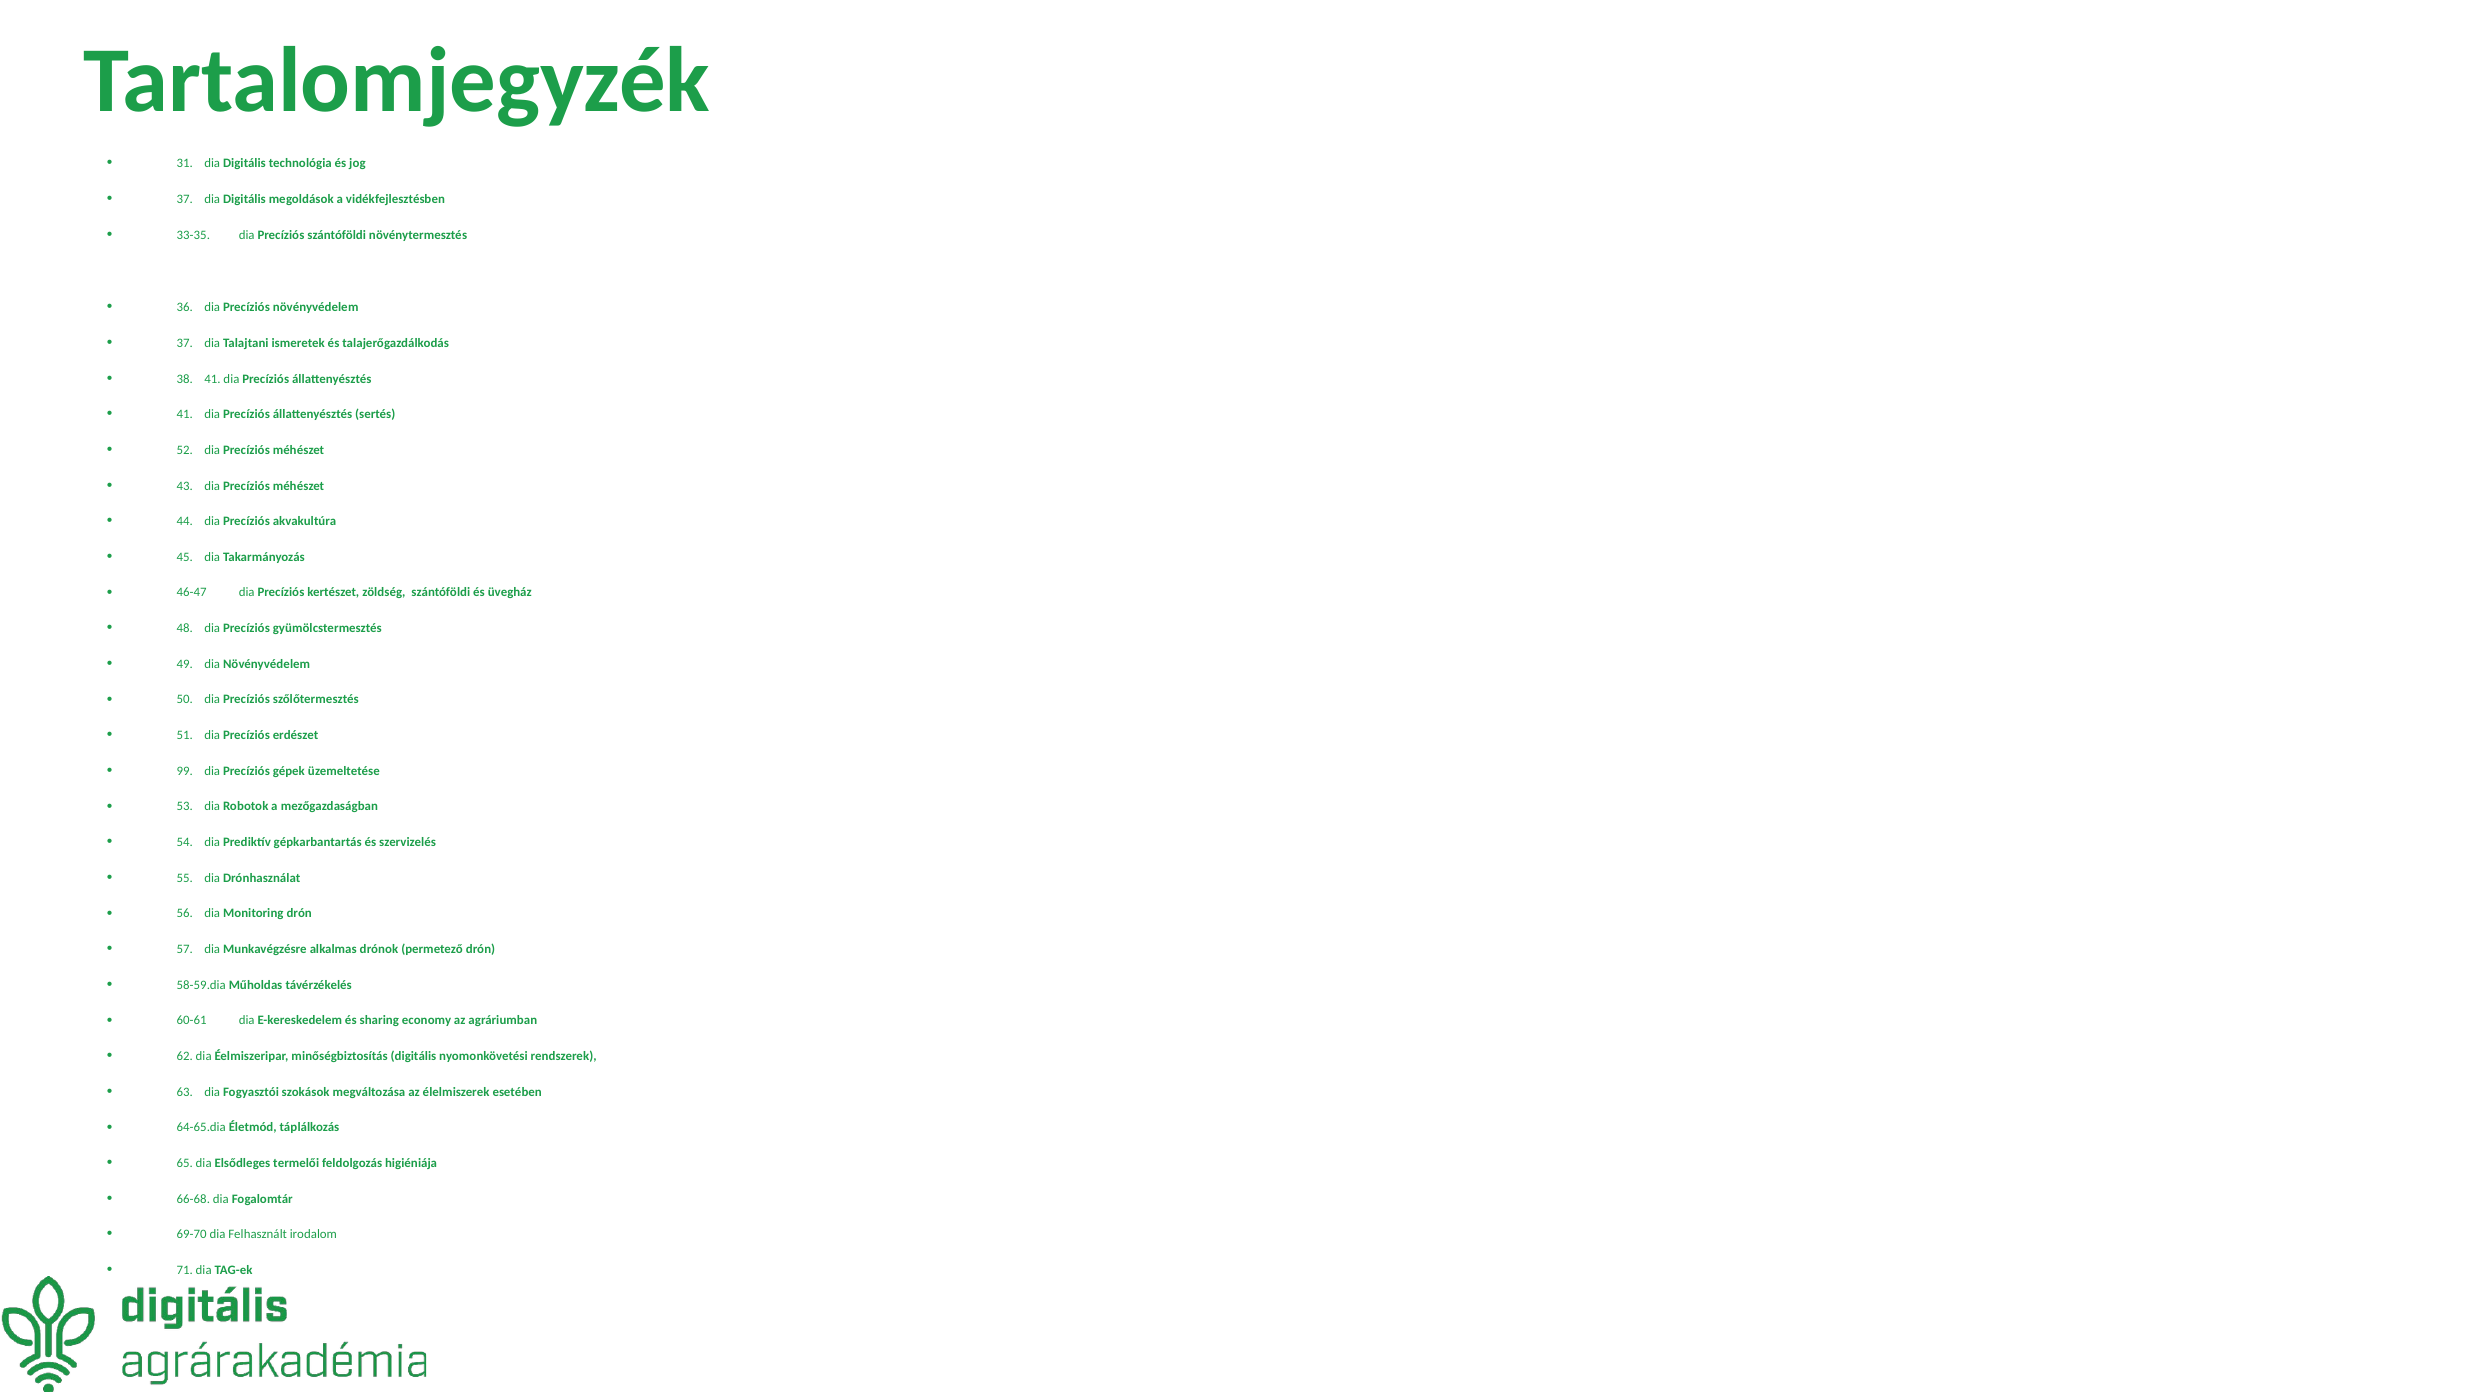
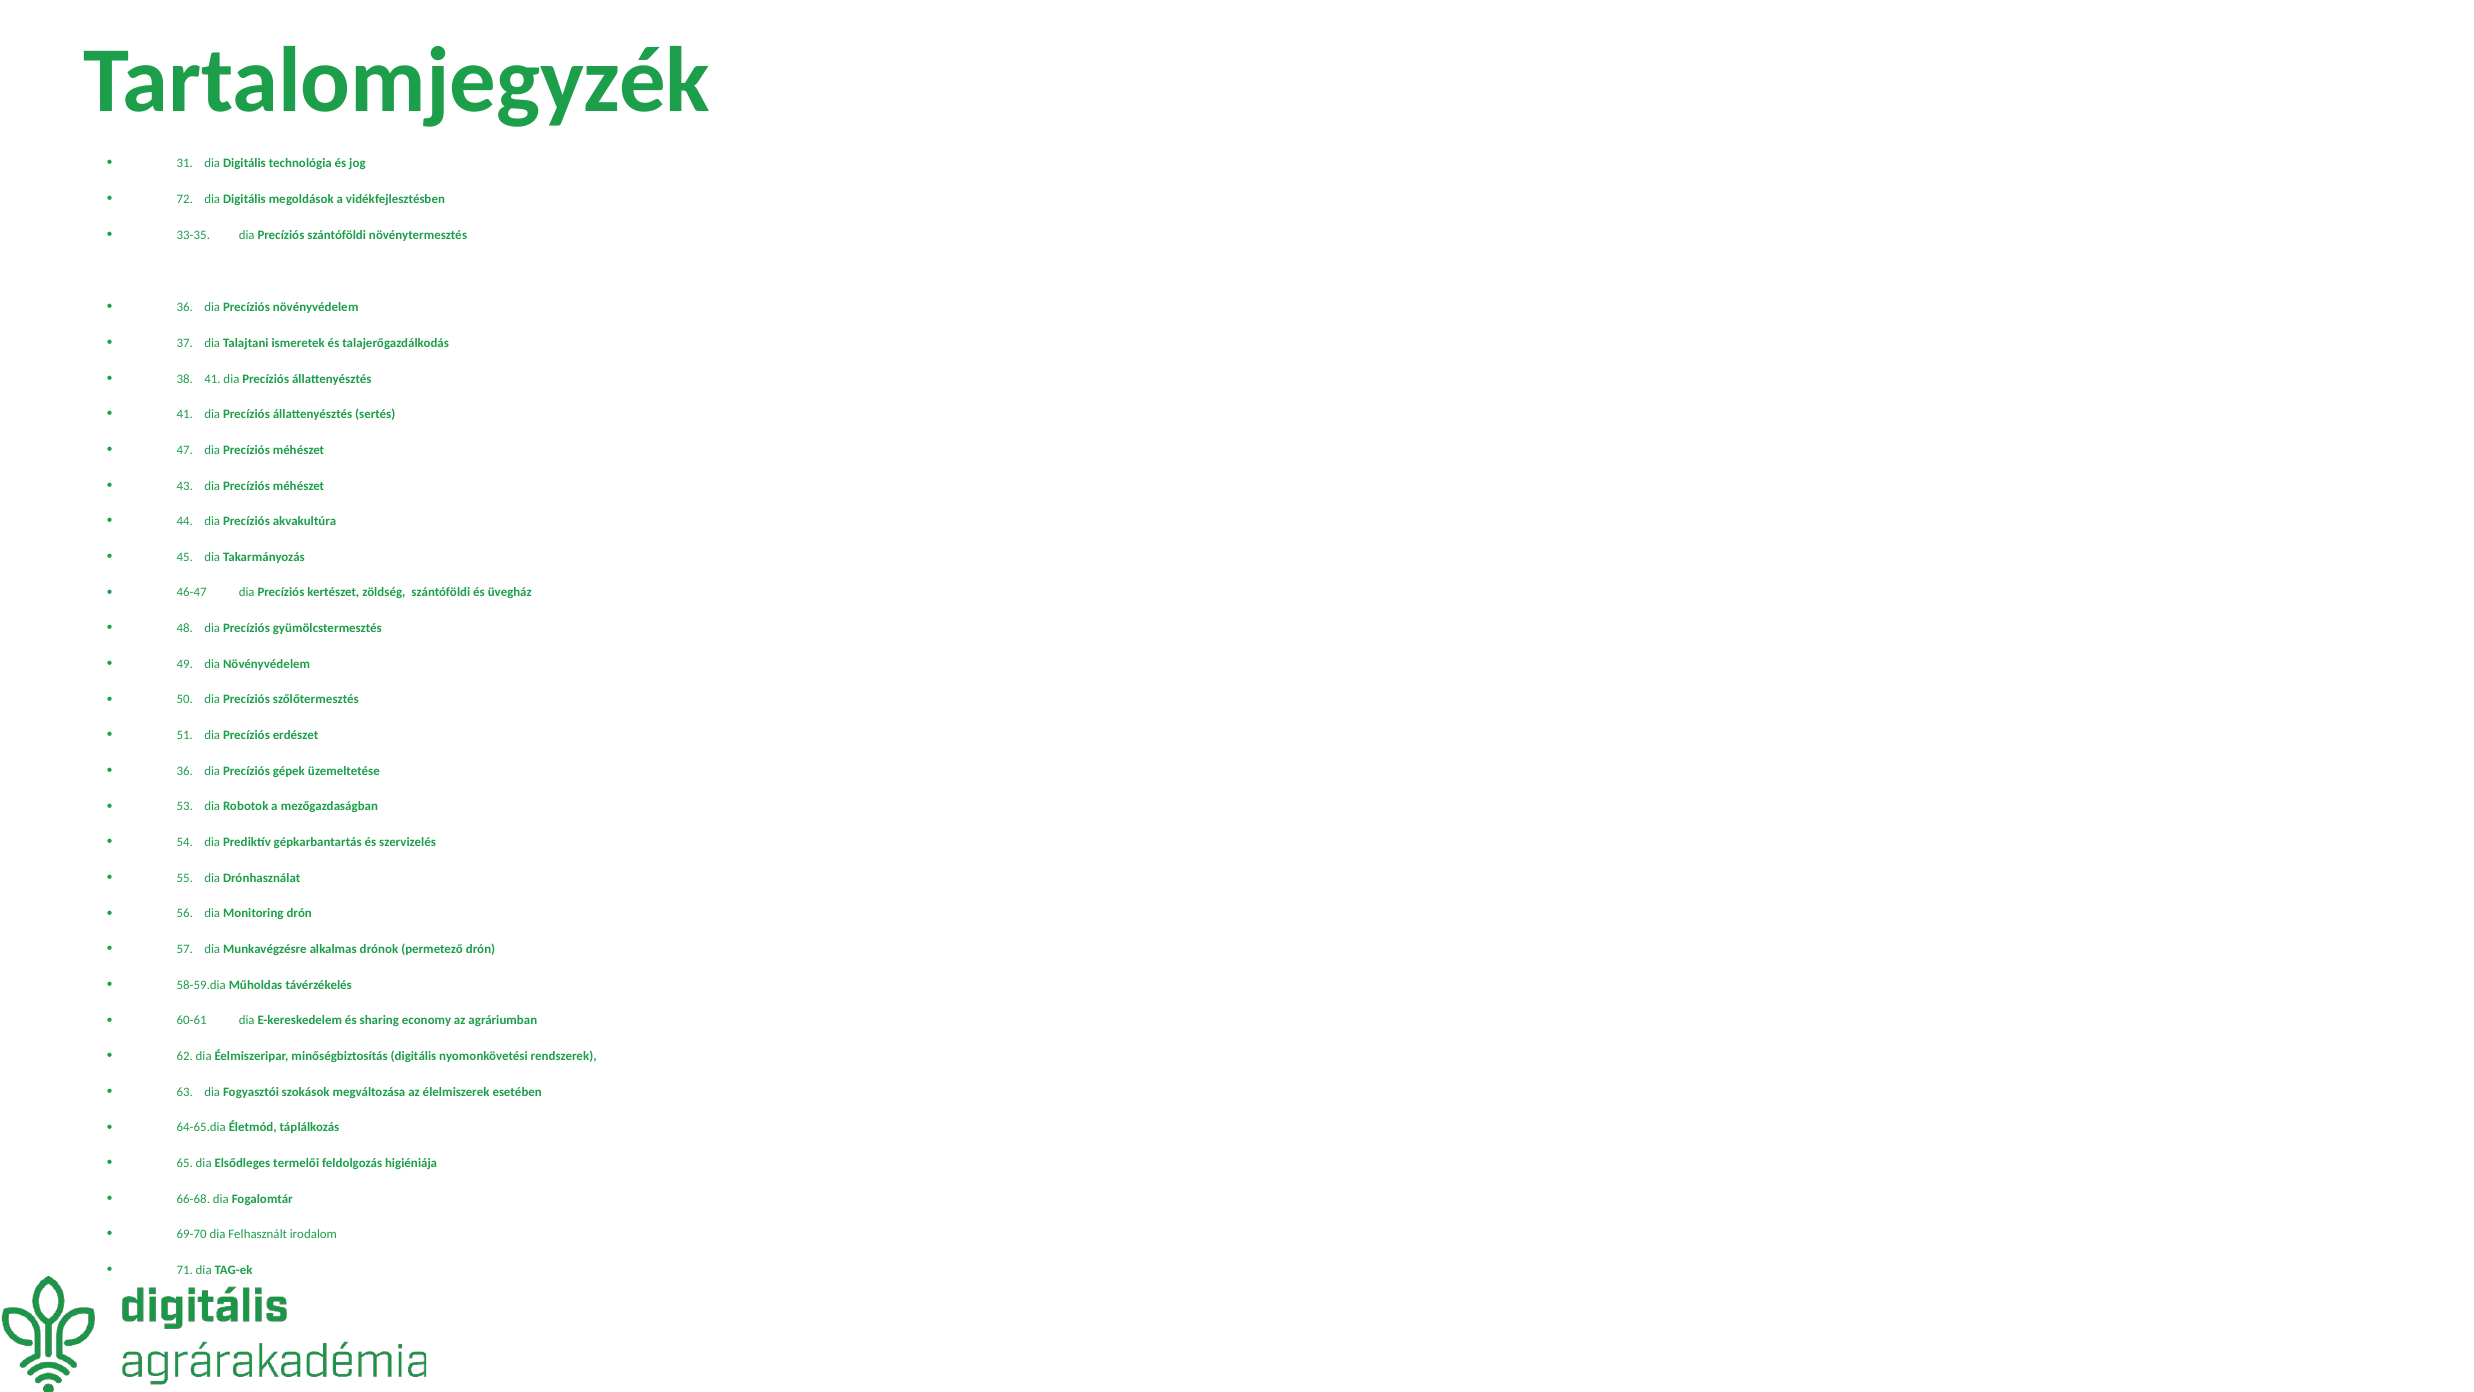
37: 37 -> 72 (185, 199)
52: 52 -> 47 (185, 450)
99: 99 -> 36 (185, 771)
